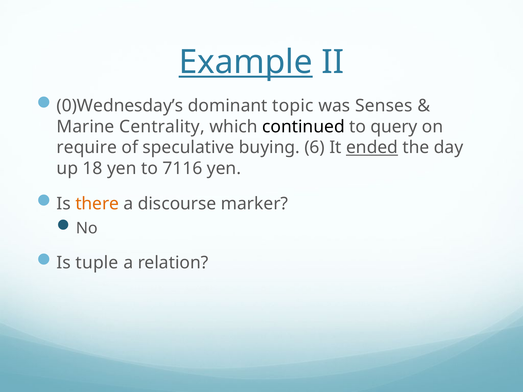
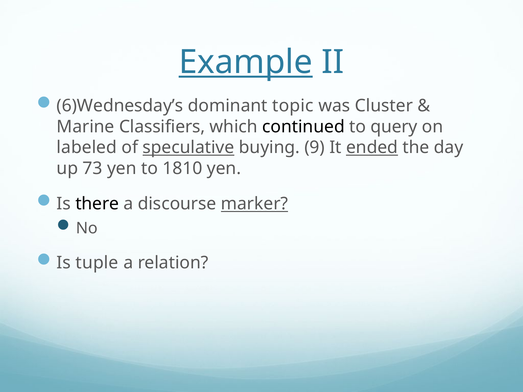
0)Wednesday’s: 0)Wednesday’s -> 6)Wednesday’s (120, 106)
Senses: Senses -> Cluster (384, 106)
Centrality: Centrality -> Classifiers (162, 127)
require: require -> labeled (87, 148)
speculative underline: none -> present (188, 148)
6: 6 -> 9 (315, 148)
18: 18 -> 73 (93, 169)
7116: 7116 -> 1810 (182, 169)
there colour: orange -> black (97, 204)
marker underline: none -> present (255, 204)
